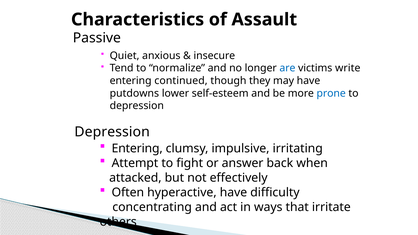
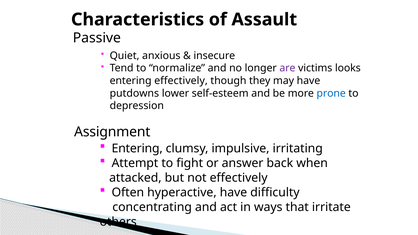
are colour: blue -> purple (287, 68)
write: write -> looks (348, 68)
entering continued: continued -> effectively (181, 81)
Depression: Depression -> Assignment (112, 132)
